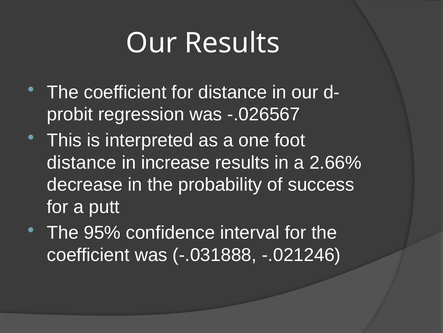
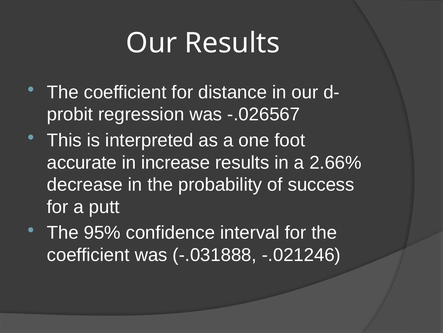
distance: distance -> accurate (82, 162)
